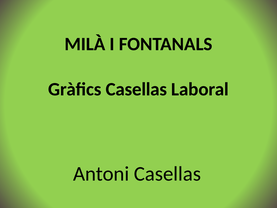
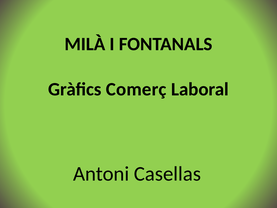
Gràfics Casellas: Casellas -> Comerç (136, 89)
